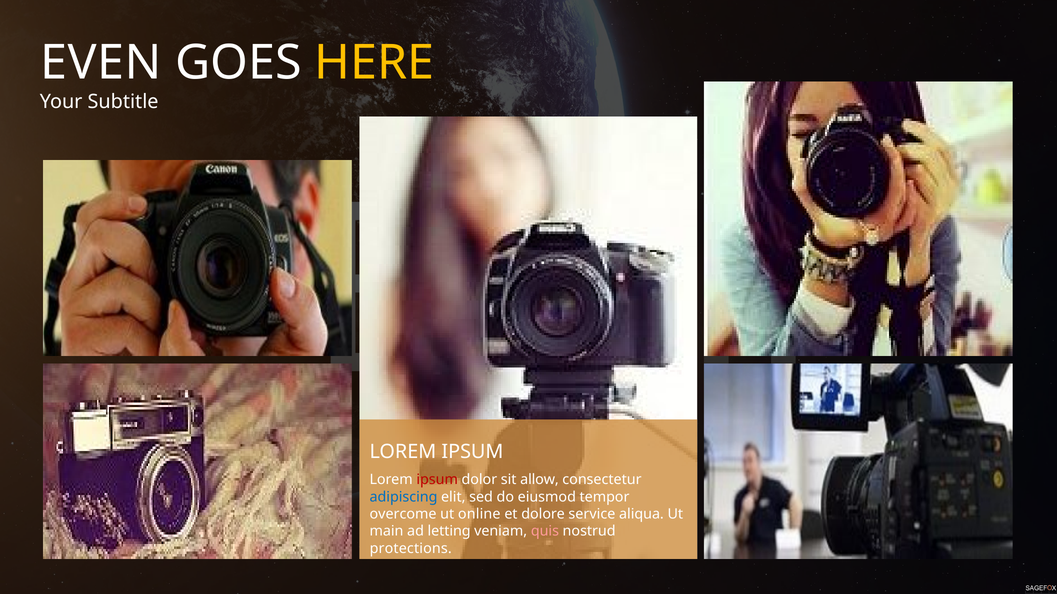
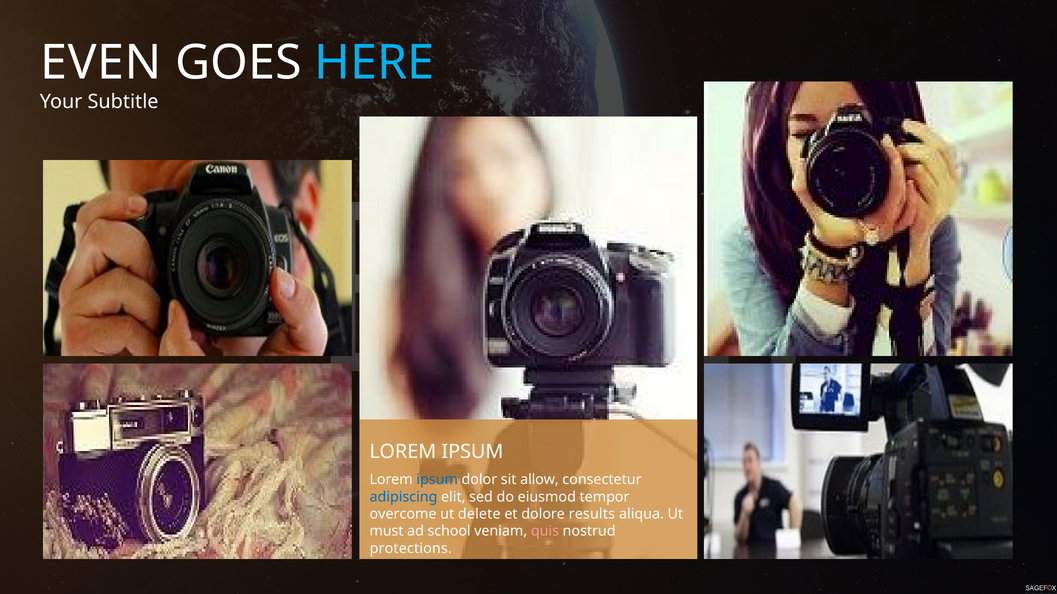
HERE colour: yellow -> light blue (374, 63)
ipsum colour: red -> blue (437, 480)
online: online -> delete (479, 515)
service: service -> results (592, 515)
main: main -> must (387, 532)
letting: letting -> school (449, 532)
